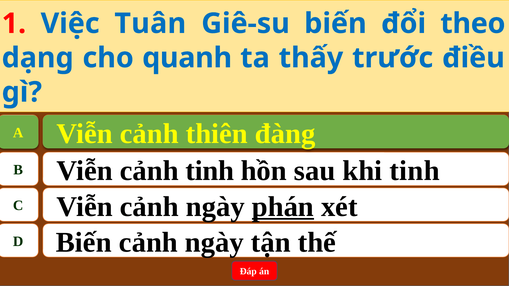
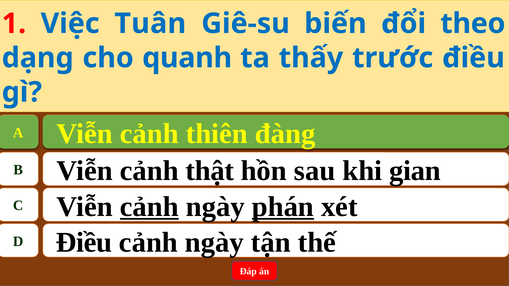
cảnh tinh: tinh -> thật (210, 171)
khi tinh: tinh -> gian (415, 171)
cảnh underline: none -> present (149, 207)
D Biến: Biến -> Điều (84, 243)
